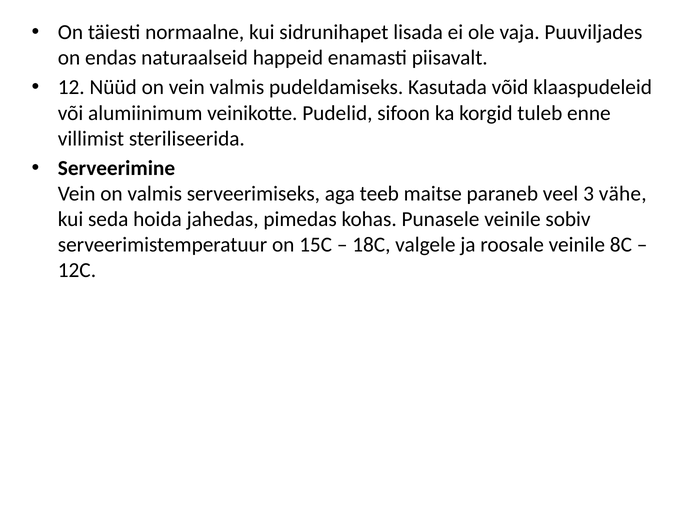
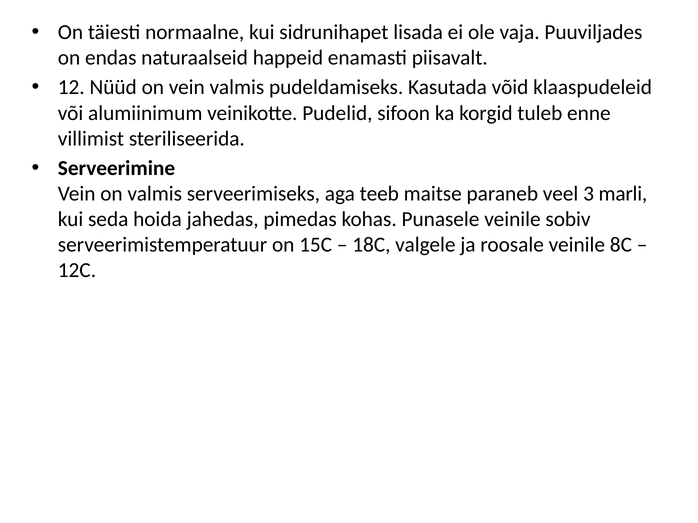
vähe: vähe -> marli (623, 194)
